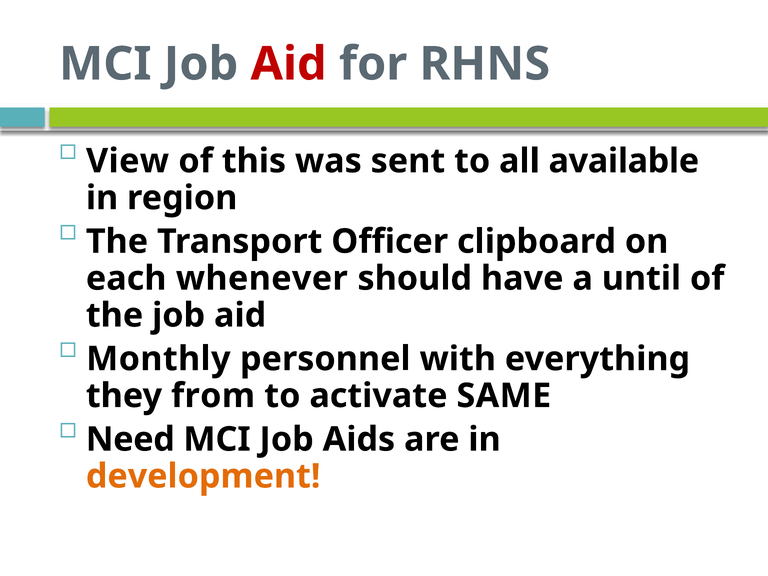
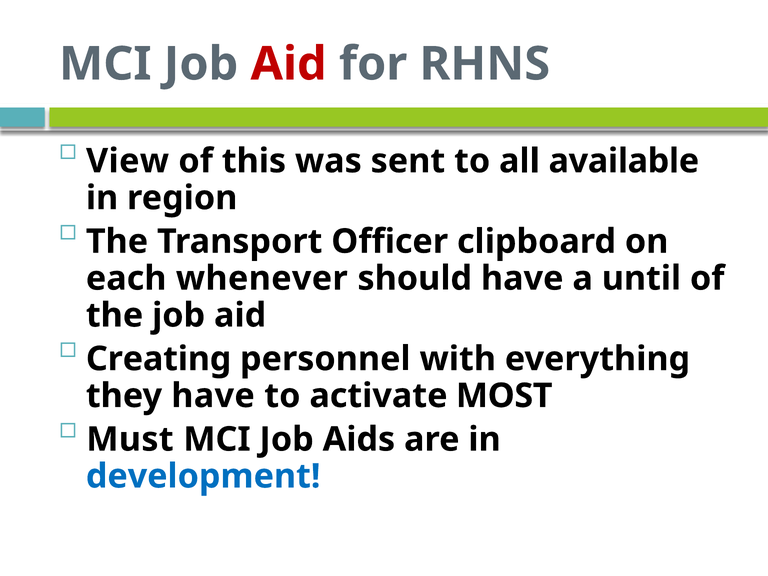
Monthly: Monthly -> Creating (159, 359)
they from: from -> have (213, 396)
SAME: SAME -> MOST (504, 396)
Need: Need -> Must (130, 439)
development colour: orange -> blue (203, 476)
